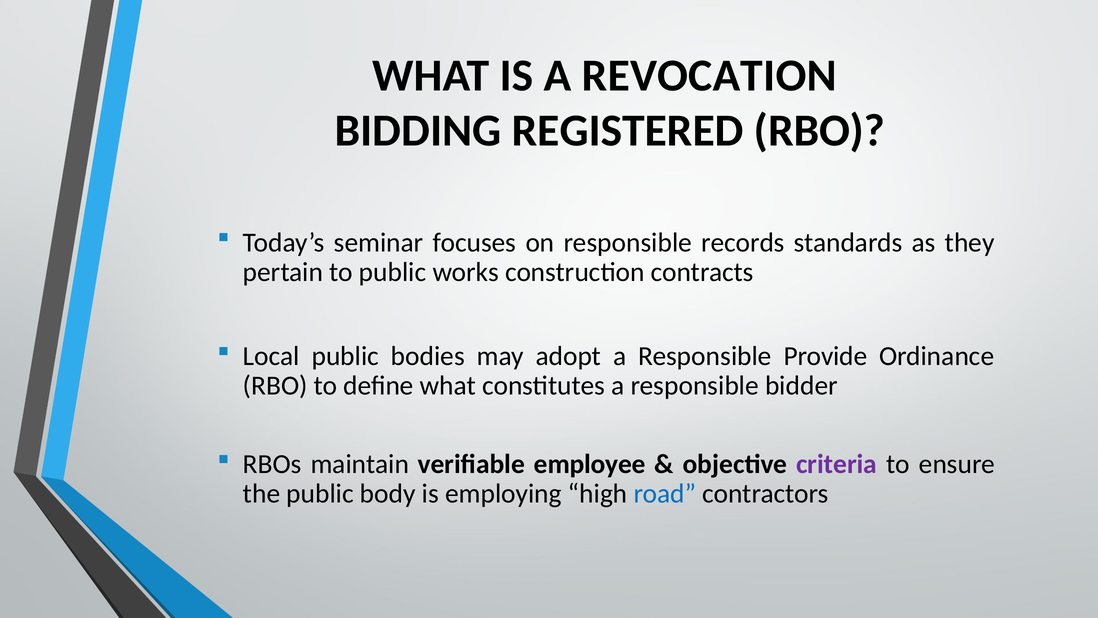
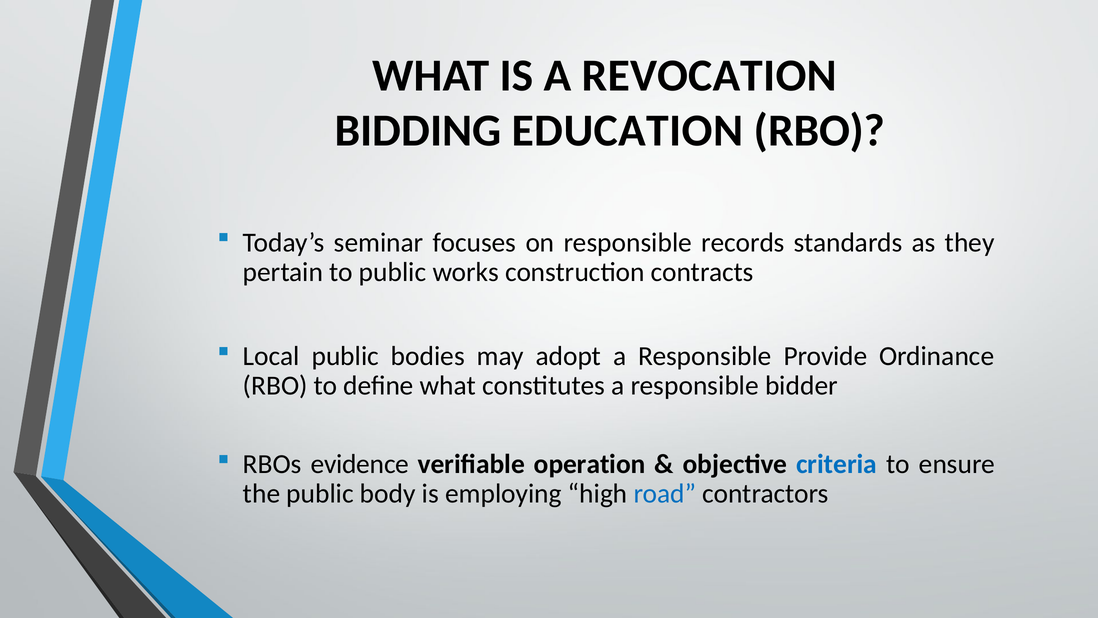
REGISTERED: REGISTERED -> EDUCATION (627, 130)
maintain: maintain -> evidence (360, 464)
employee: employee -> operation (590, 464)
criteria colour: purple -> blue (837, 464)
